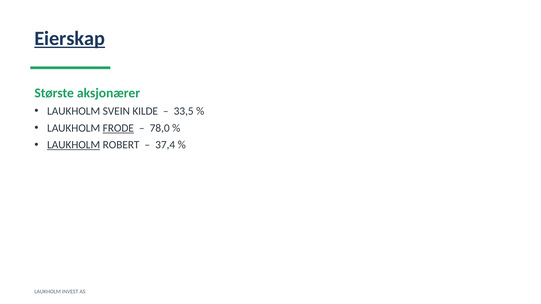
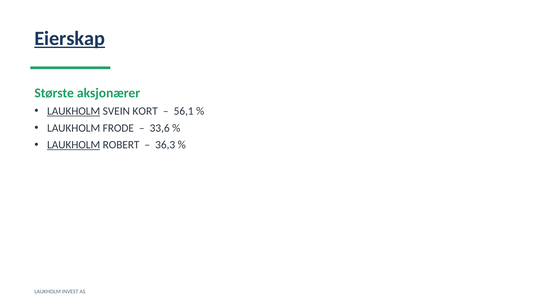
LAUKHOLM underline: none -> present (74, 111)
KILDE: KILDE -> KORT (145, 111)
33,5: 33,5 -> 56,1 (184, 111)
FRODE underline: present -> none (118, 128)
78,0: 78,0 -> 33,6 (160, 128)
37,4: 37,4 -> 36,3 (165, 145)
